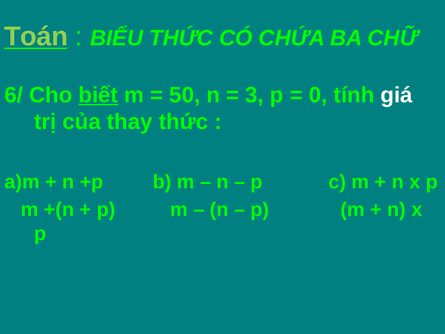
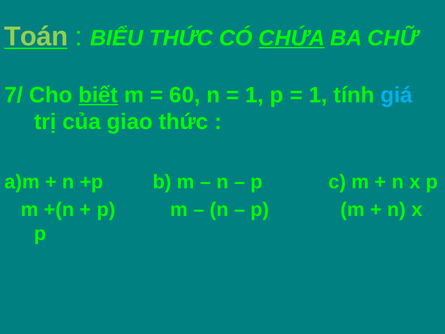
CHỨA underline: none -> present (292, 38)
6/: 6/ -> 7/ (14, 95)
50: 50 -> 60 (185, 95)
3: 3 -> 1 (255, 95)
0: 0 -> 1 (318, 95)
giá colour: white -> light blue (397, 95)
thay: thay -> giao (130, 122)
